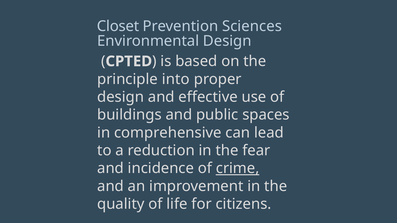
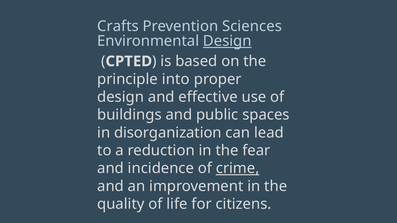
Closet: Closet -> Crafts (118, 26)
Design underline: none -> present (227, 41)
comprehensive: comprehensive -> disorganization (168, 133)
